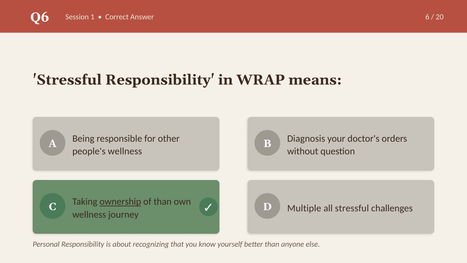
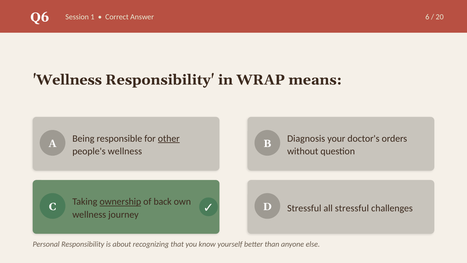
Stressful: Stressful -> Wellness (67, 80)
other underline: none -> present (169, 138)
of than: than -> back (163, 201)
D Multiple: Multiple -> Stressful (304, 208)
